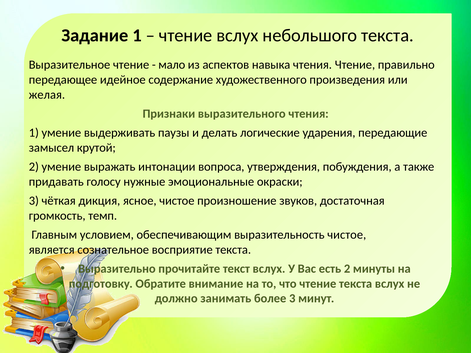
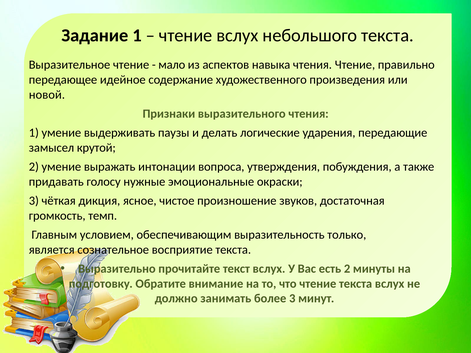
желая: желая -> новой (47, 95)
выразительность чистое: чистое -> только (347, 235)
